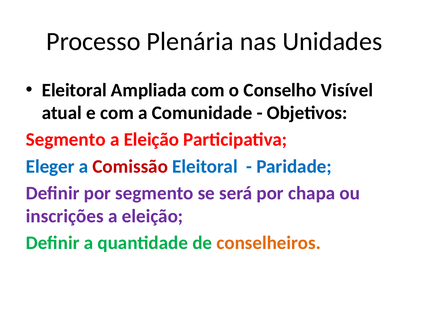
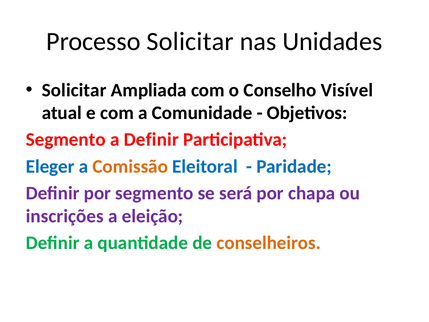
Processo Plenária: Plenária -> Solicitar (190, 42)
Eleitoral: Eleitoral -> Solicitar (74, 90)
Eleição: Eleição -> Definir (151, 140)
Comissão colour: red -> orange (130, 166)
